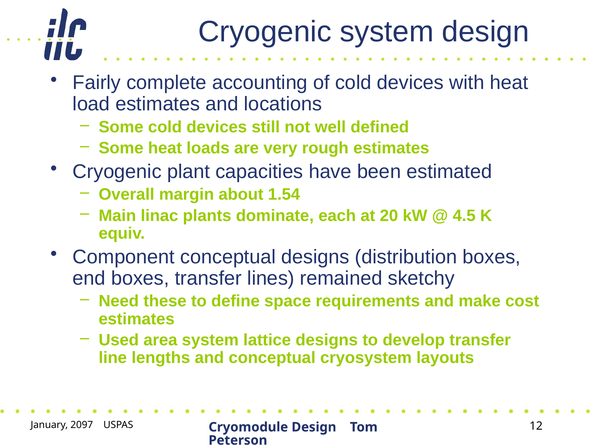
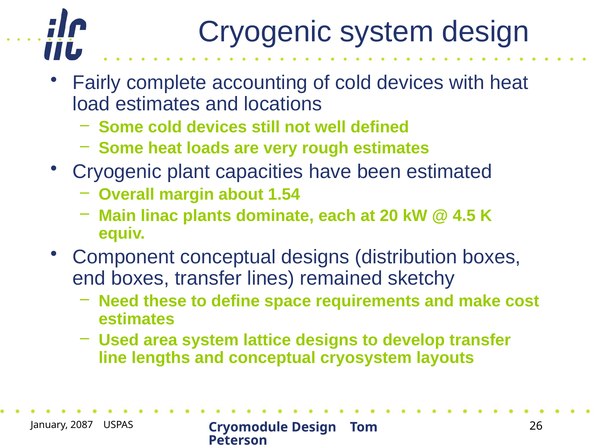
2097: 2097 -> 2087 (82, 425)
12: 12 -> 26 (536, 426)
